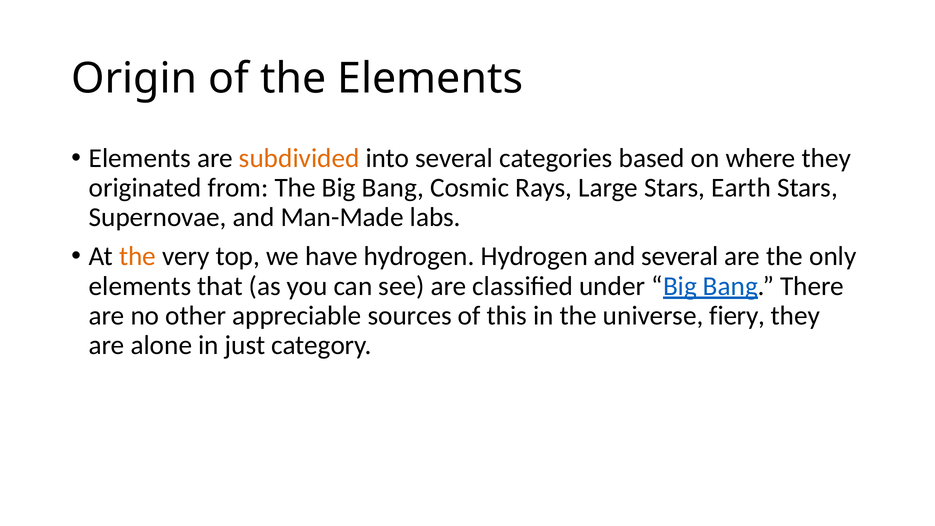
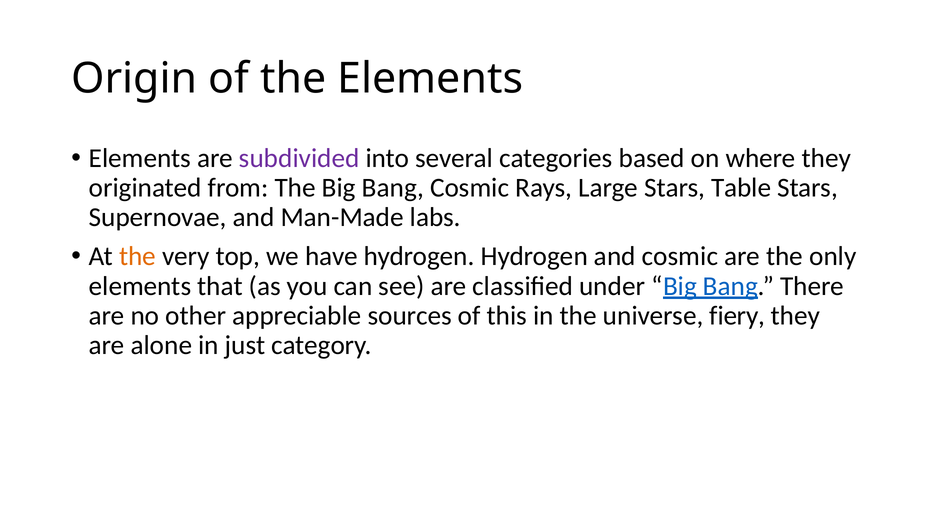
subdivided colour: orange -> purple (299, 158)
Earth: Earth -> Table (741, 188)
and several: several -> cosmic (680, 256)
